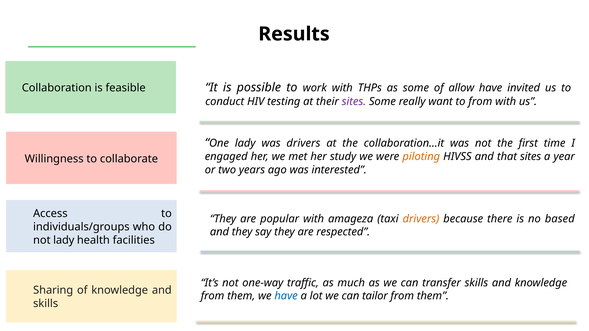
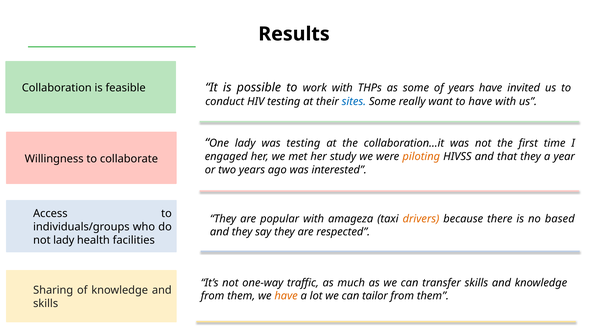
of allow: allow -> years (461, 88)
sites colour: purple -> blue (354, 102)
to from: from -> have (480, 102)
was drivers: drivers -> testing (303, 143)
that sites: sites -> they (531, 157)
have colour: blue -> orange (286, 296)
